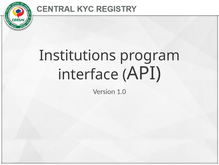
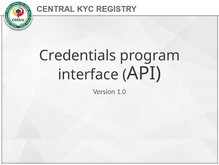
Institutions: Institutions -> Credentials (78, 55)
